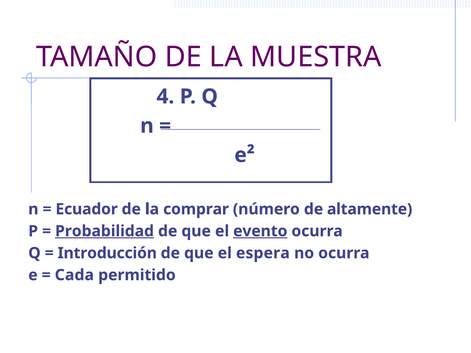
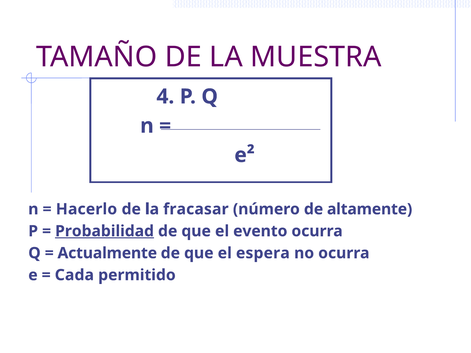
Ecuador: Ecuador -> Hacerlo (86, 209)
comprar: comprar -> fracasar (196, 209)
evento underline: present -> none (260, 231)
Introducción: Introducción -> Actualmente (107, 253)
